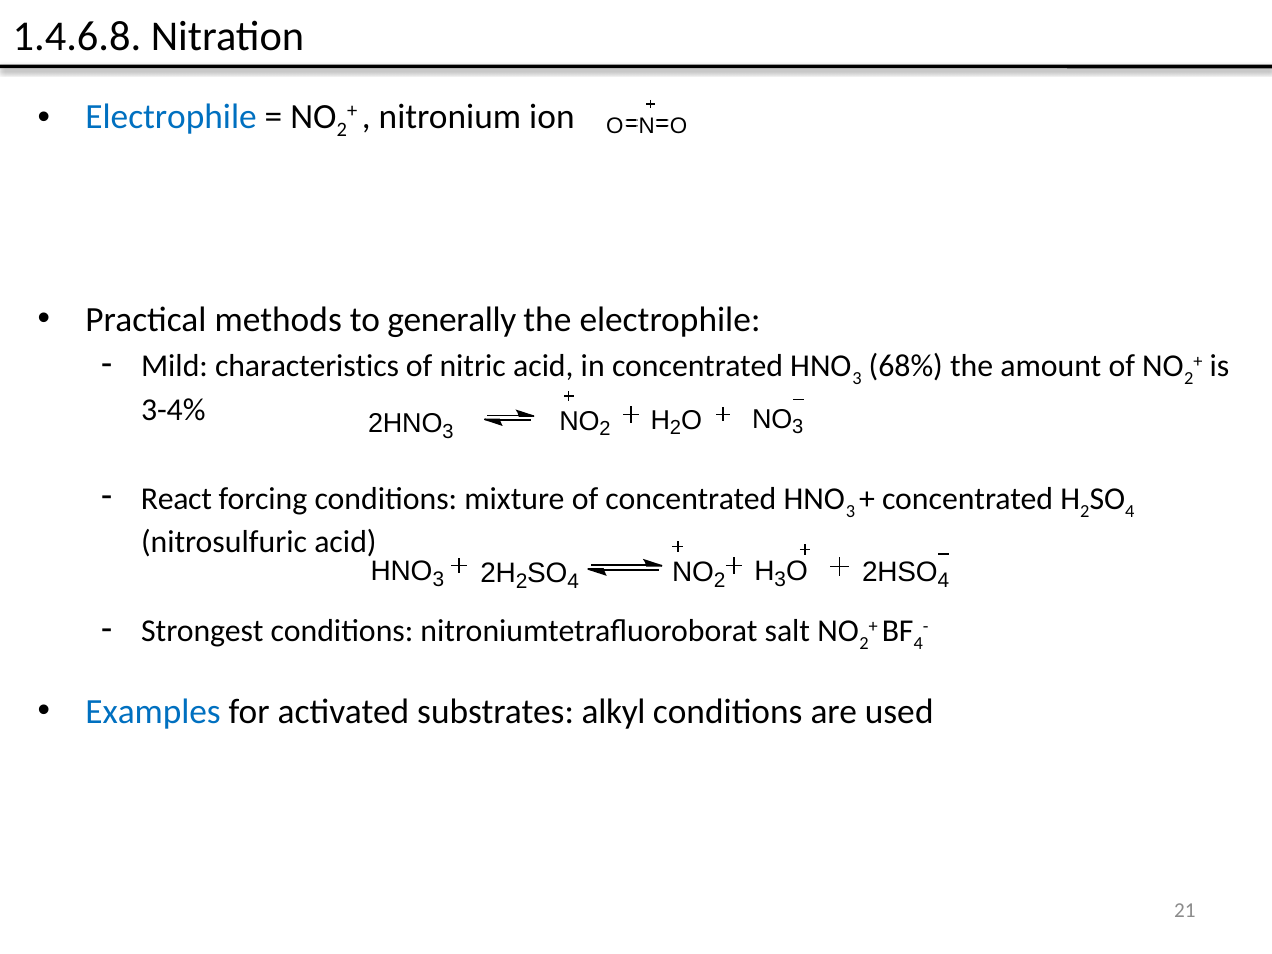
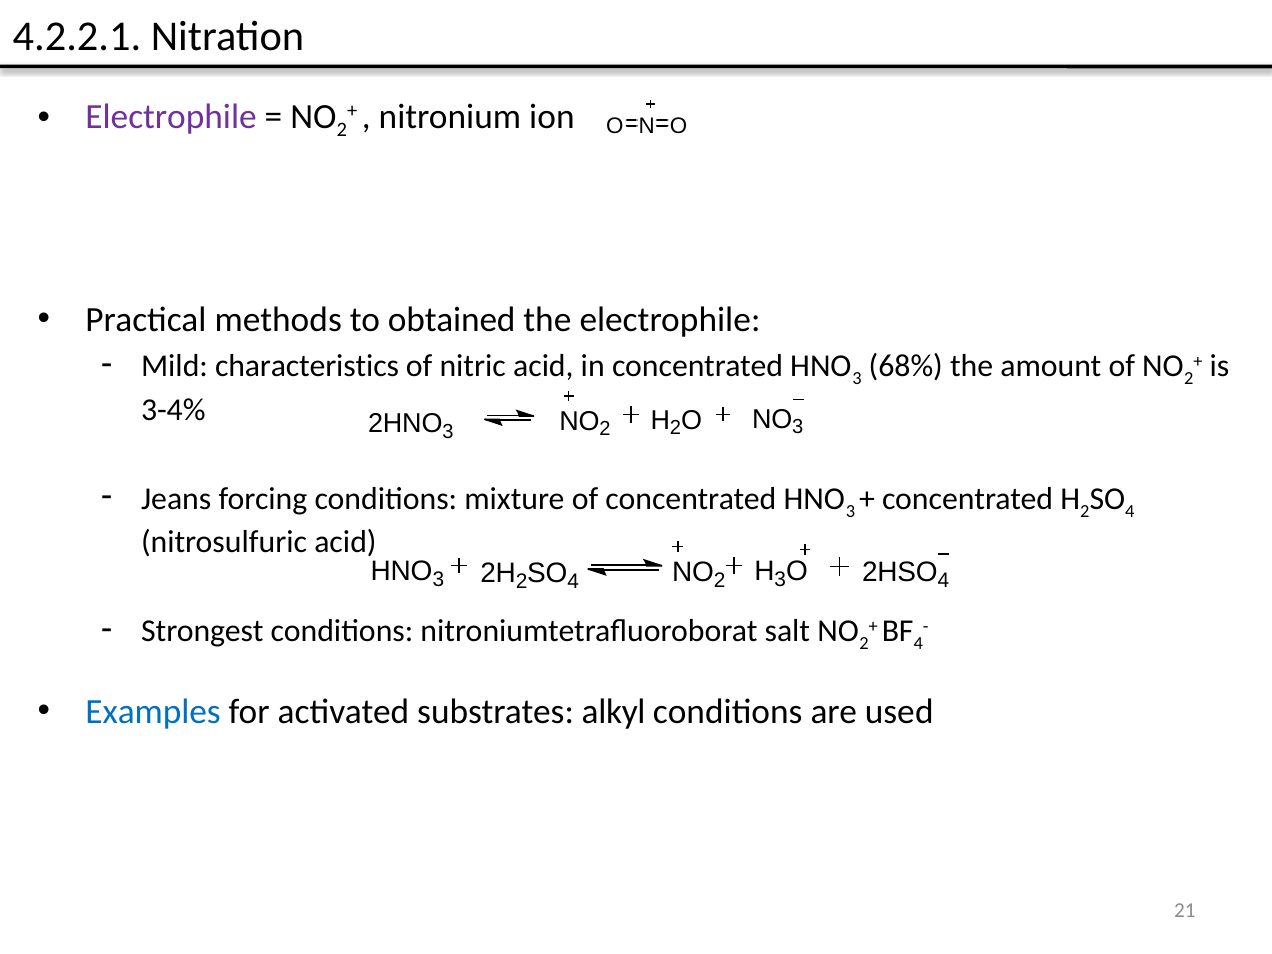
1.4.6.8: 1.4.6.8 -> 4.2.2.1 (77, 36)
Electrophile colour: blue -> purple (171, 116)
generally: generally -> obtained (452, 320)
React: React -> Jeans (176, 499)
